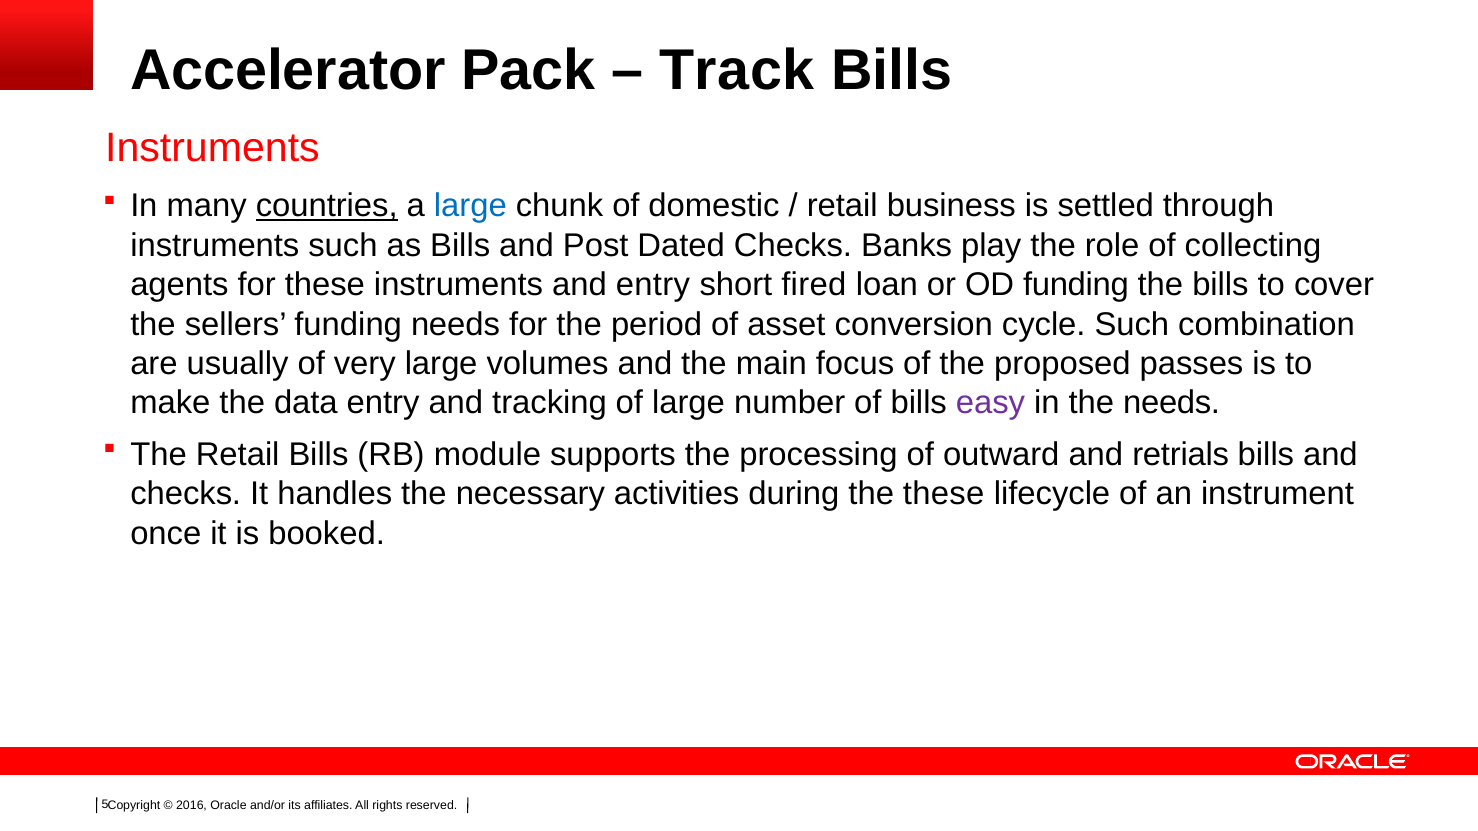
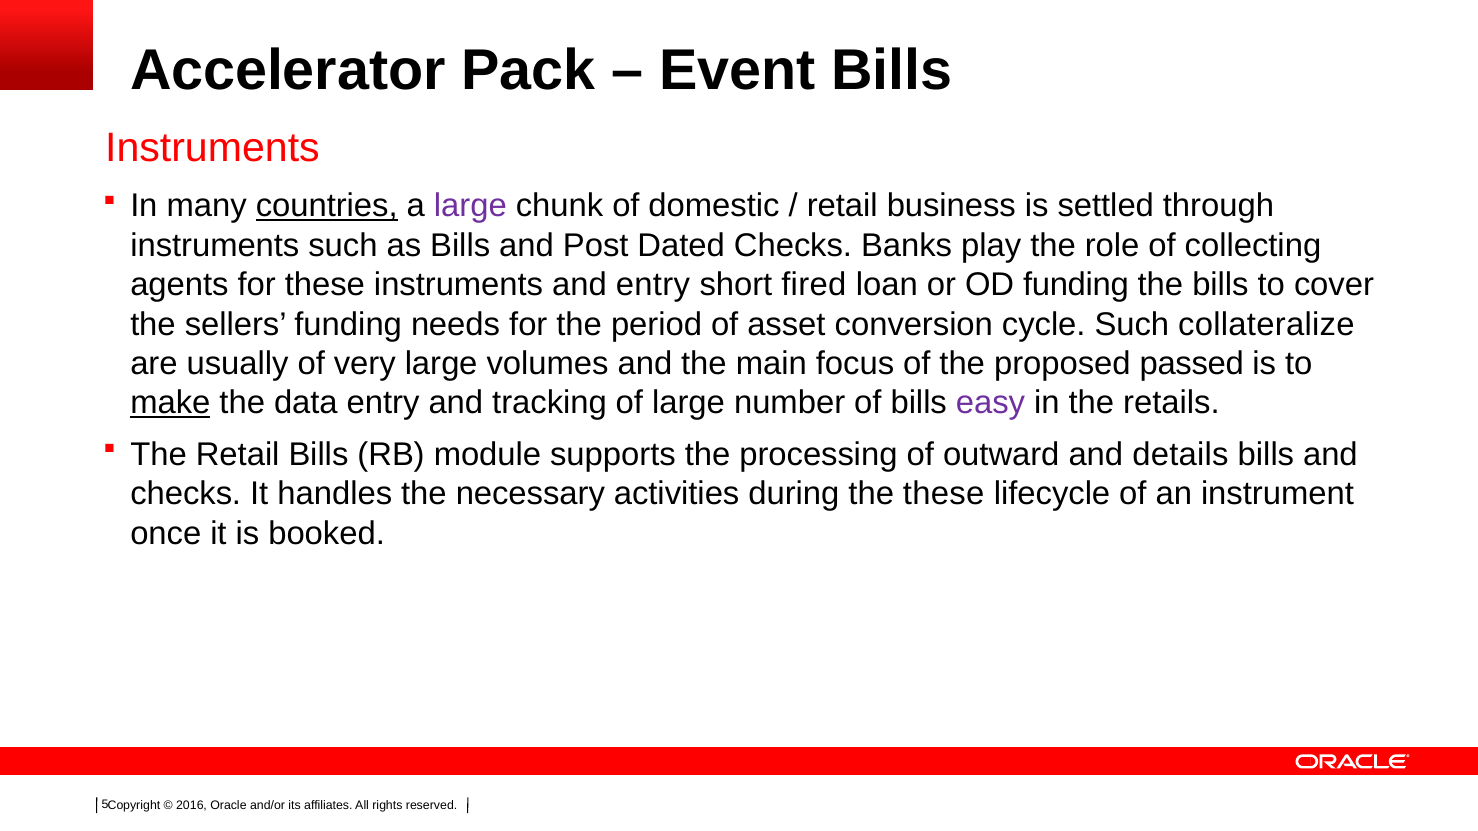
Track: Track -> Event (737, 70)
large colour: blue -> purple (470, 206)
combination: combination -> collateralize (1266, 324)
passes: passes -> passed (1192, 364)
make underline: none -> present (170, 403)
the needs: needs -> retails (1171, 403)
retrials: retrials -> details (1180, 455)
